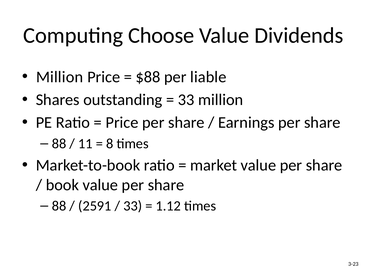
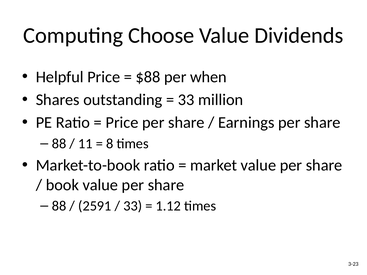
Million: Million -> Helpful (60, 77)
liable: liable -> when (208, 77)
